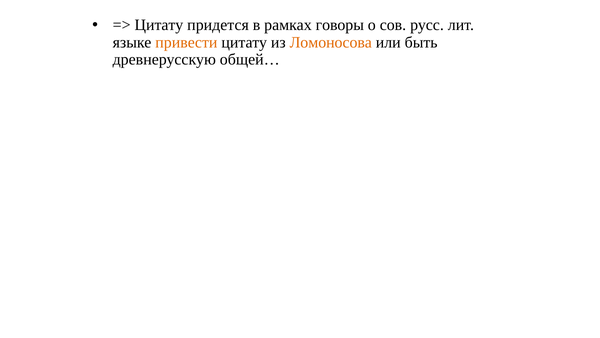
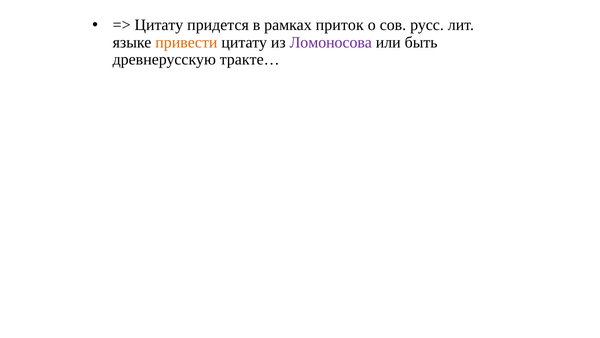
говоры: говоры -> приток (340, 25)
Ломоносова colour: orange -> purple (331, 42)
общей…: общей… -> тракте… (250, 59)
